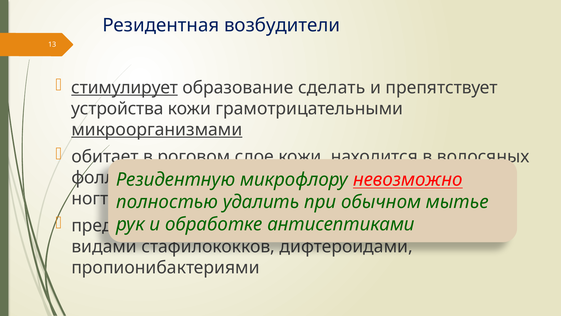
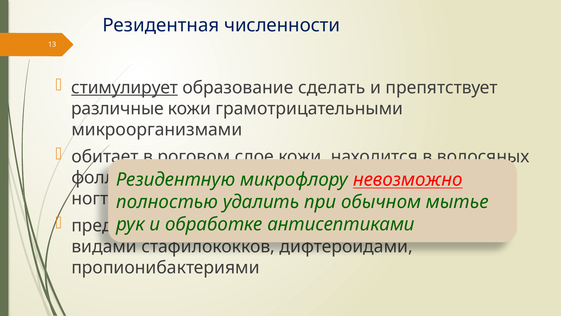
возбудители: возбудители -> численности (282, 25)
устройства: устройства -> различные (117, 109)
микроорганизмами underline: present -> none (157, 130)
